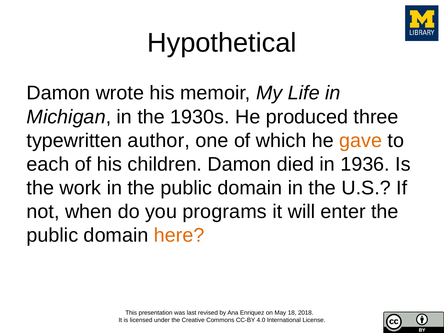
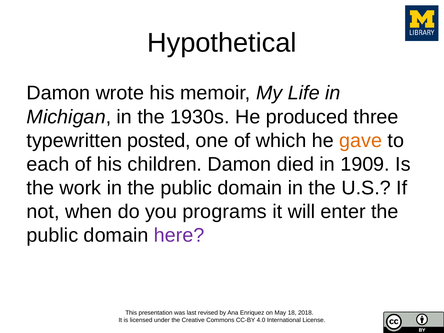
author: author -> posted (159, 141)
1936: 1936 -> 1909 (365, 164)
here colour: orange -> purple (179, 235)
